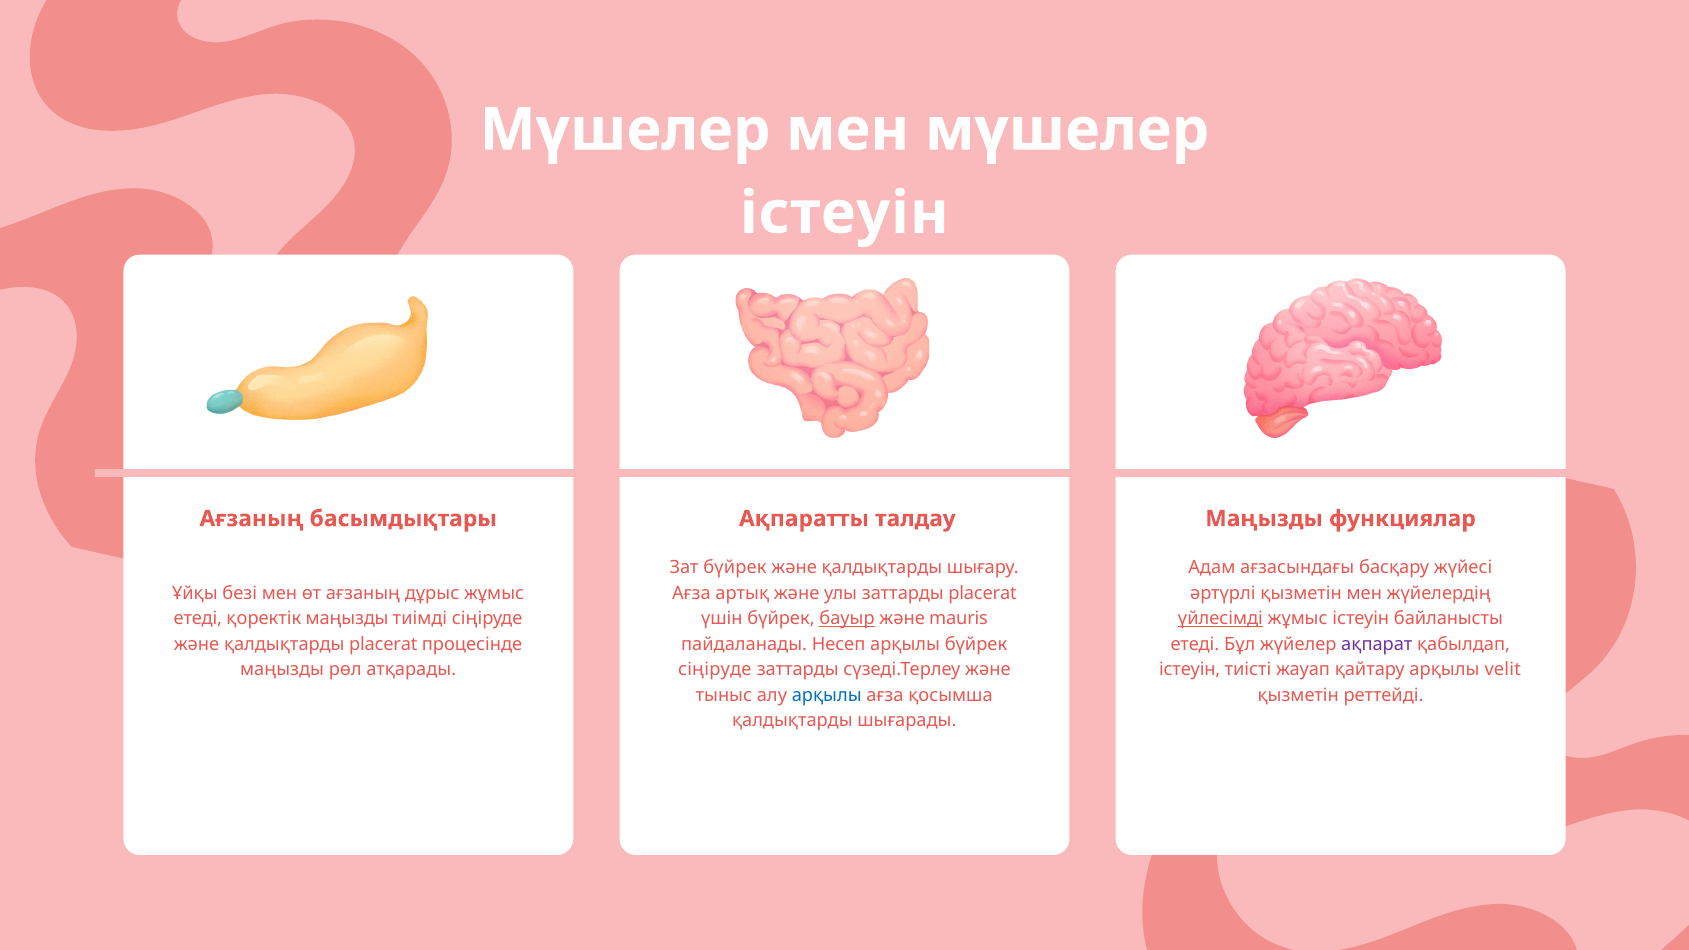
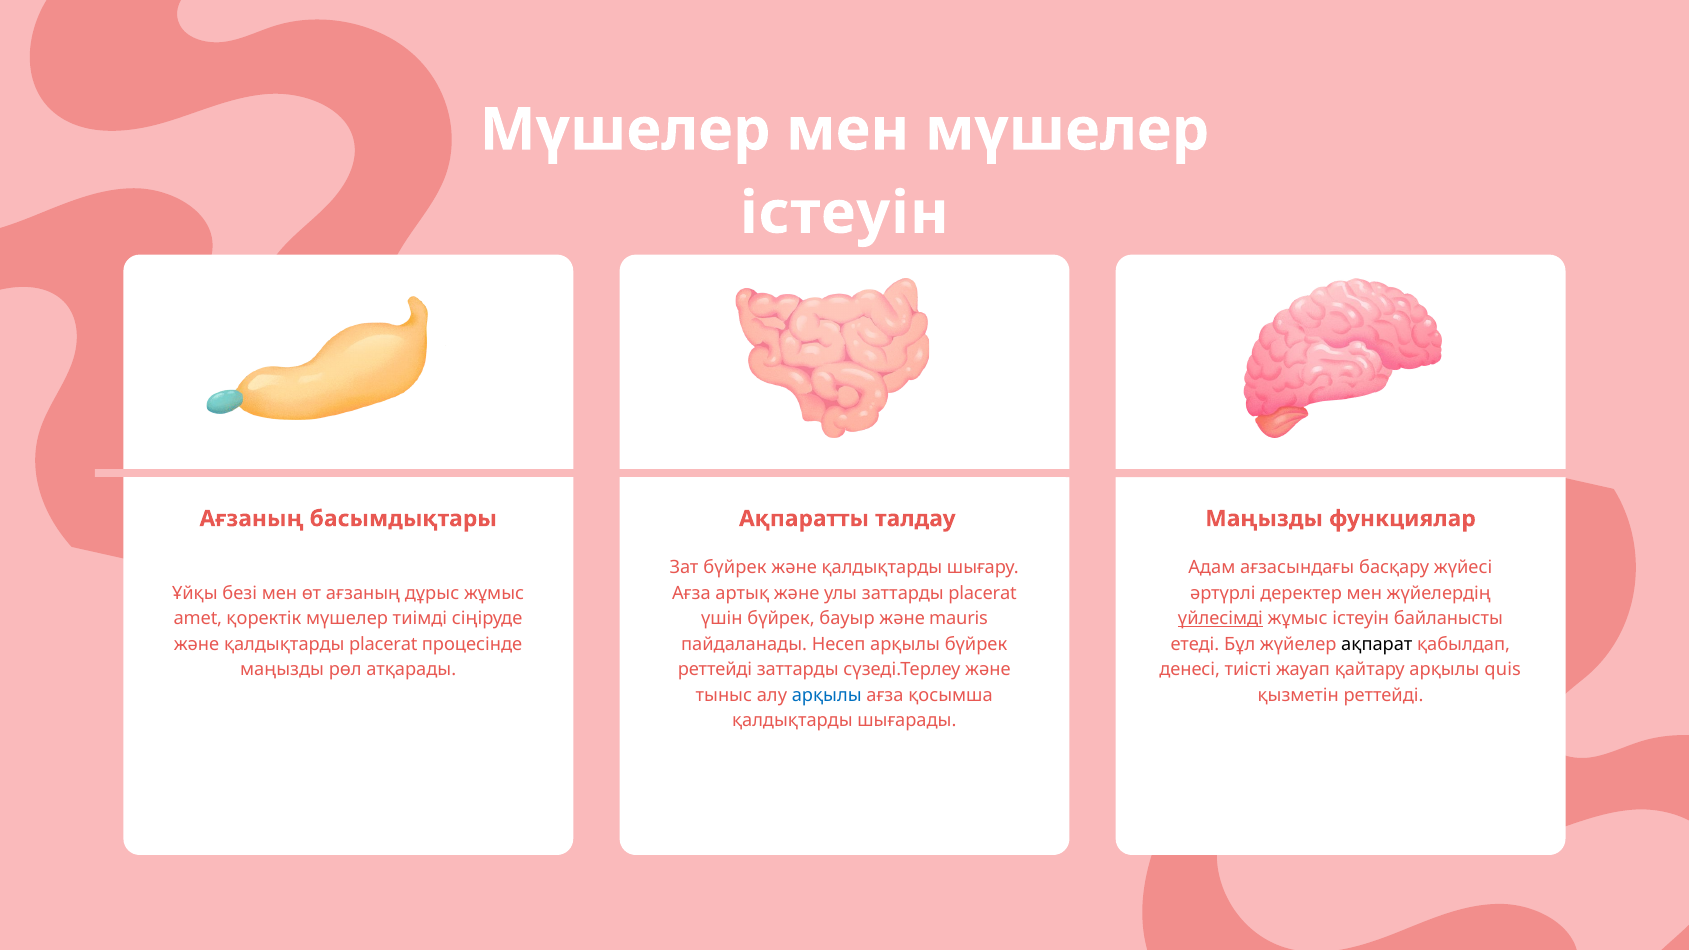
әртүрлі қызметін: қызметін -> деректер (1301, 593)
етеді: етеді -> amet (198, 619)
қоректік маңызды: маңызды -> мүшелер (347, 619)
бауыр underline: present -> none (847, 619)
ақпарат colour: purple -> black (1377, 644)
сіңіруде: сіңіруде -> реттейді (715, 670)
істеуін: істеуін -> денесі (1190, 670)
velit: velit -> quis (1503, 670)
